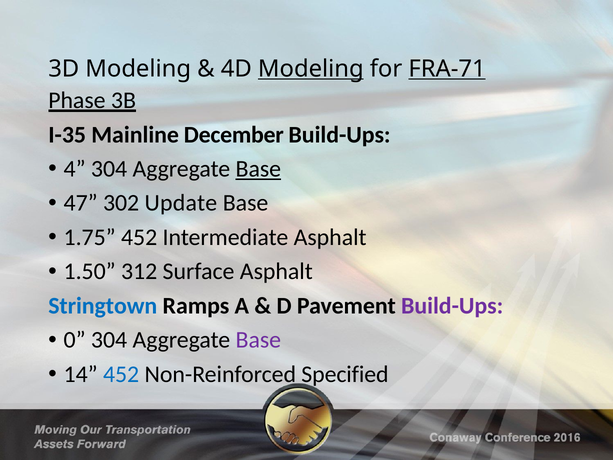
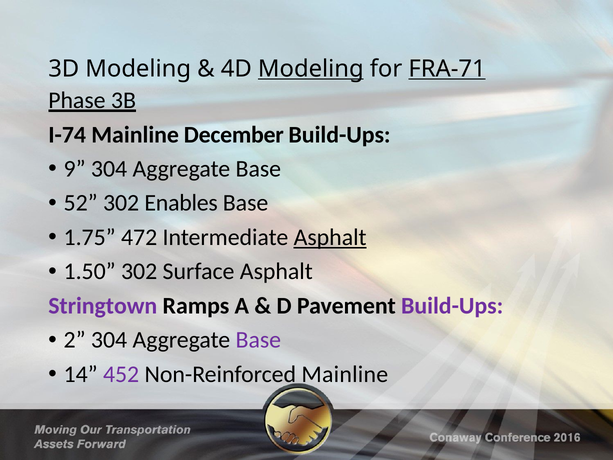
I-35: I-35 -> I-74 (67, 135)
4: 4 -> 9 (75, 169)
Base underline: present -> none (258, 169)
47: 47 -> 52 (81, 203)
Update: Update -> Enables (181, 203)
1.75 452: 452 -> 472 (139, 237)
Asphalt underline: none -> present (330, 237)
1.50 312: 312 -> 302 (139, 271)
Stringtown colour: blue -> purple (103, 306)
0: 0 -> 2 (75, 340)
452 colour: blue -> purple (121, 374)
Non-Reinforced Specified: Specified -> Mainline (345, 374)
